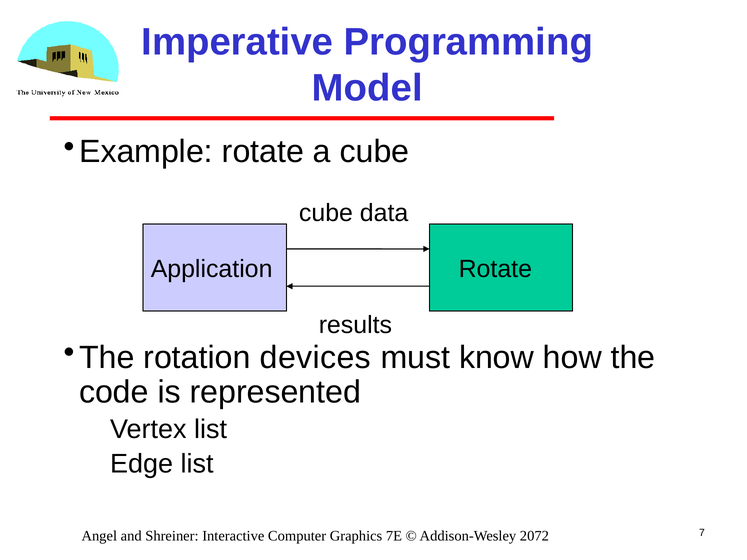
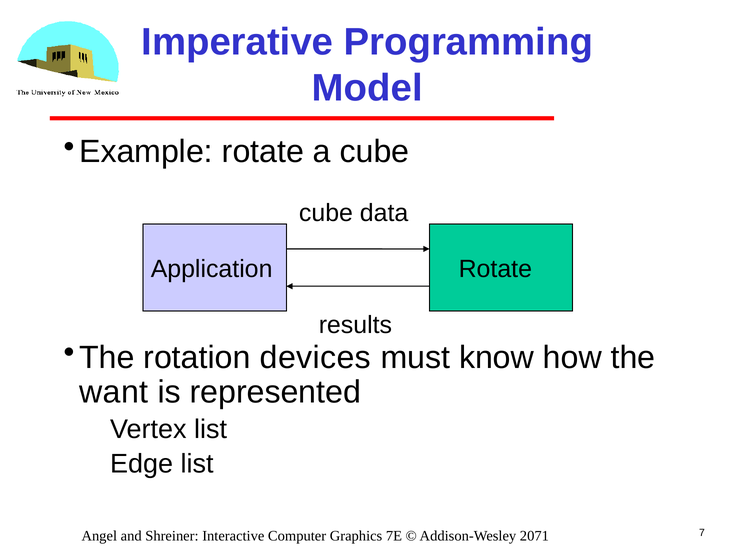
code: code -> want (114, 392)
2072: 2072 -> 2071 (534, 536)
